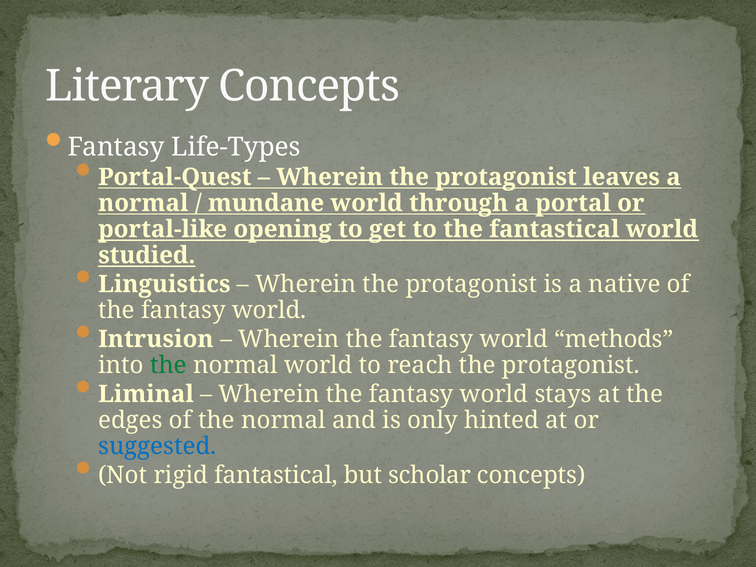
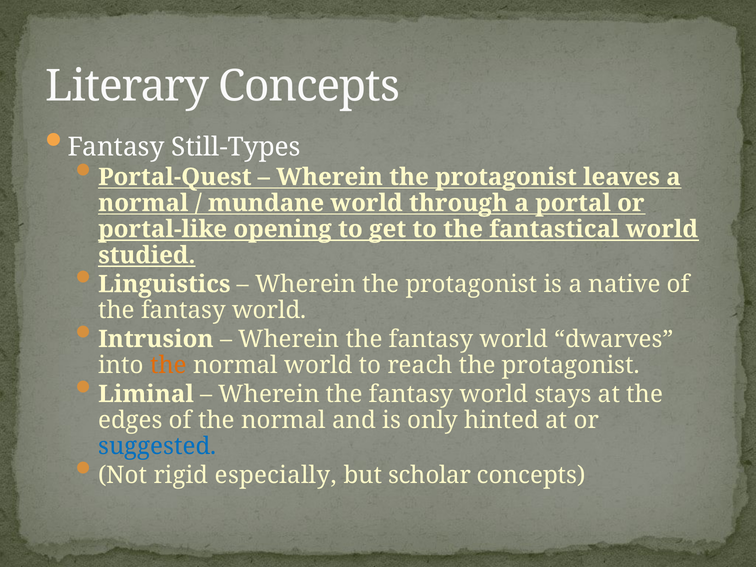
Life-Types: Life-Types -> Still-Types (236, 147)
methods: methods -> dwarves (614, 339)
the colour: green -> orange (169, 365)
rigid fantastical: fantastical -> especially (276, 475)
